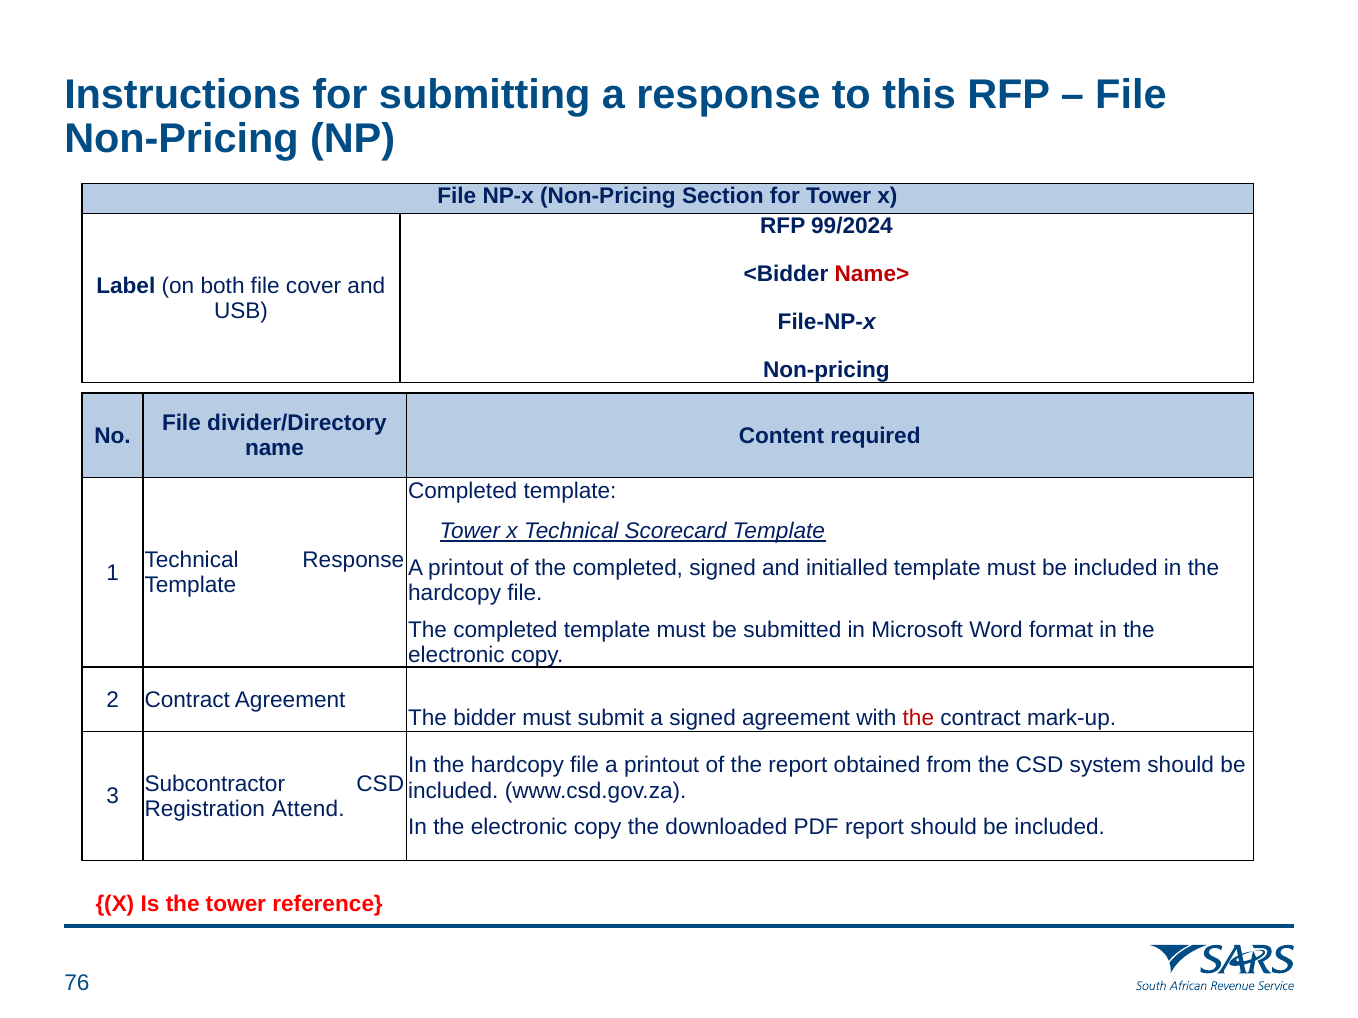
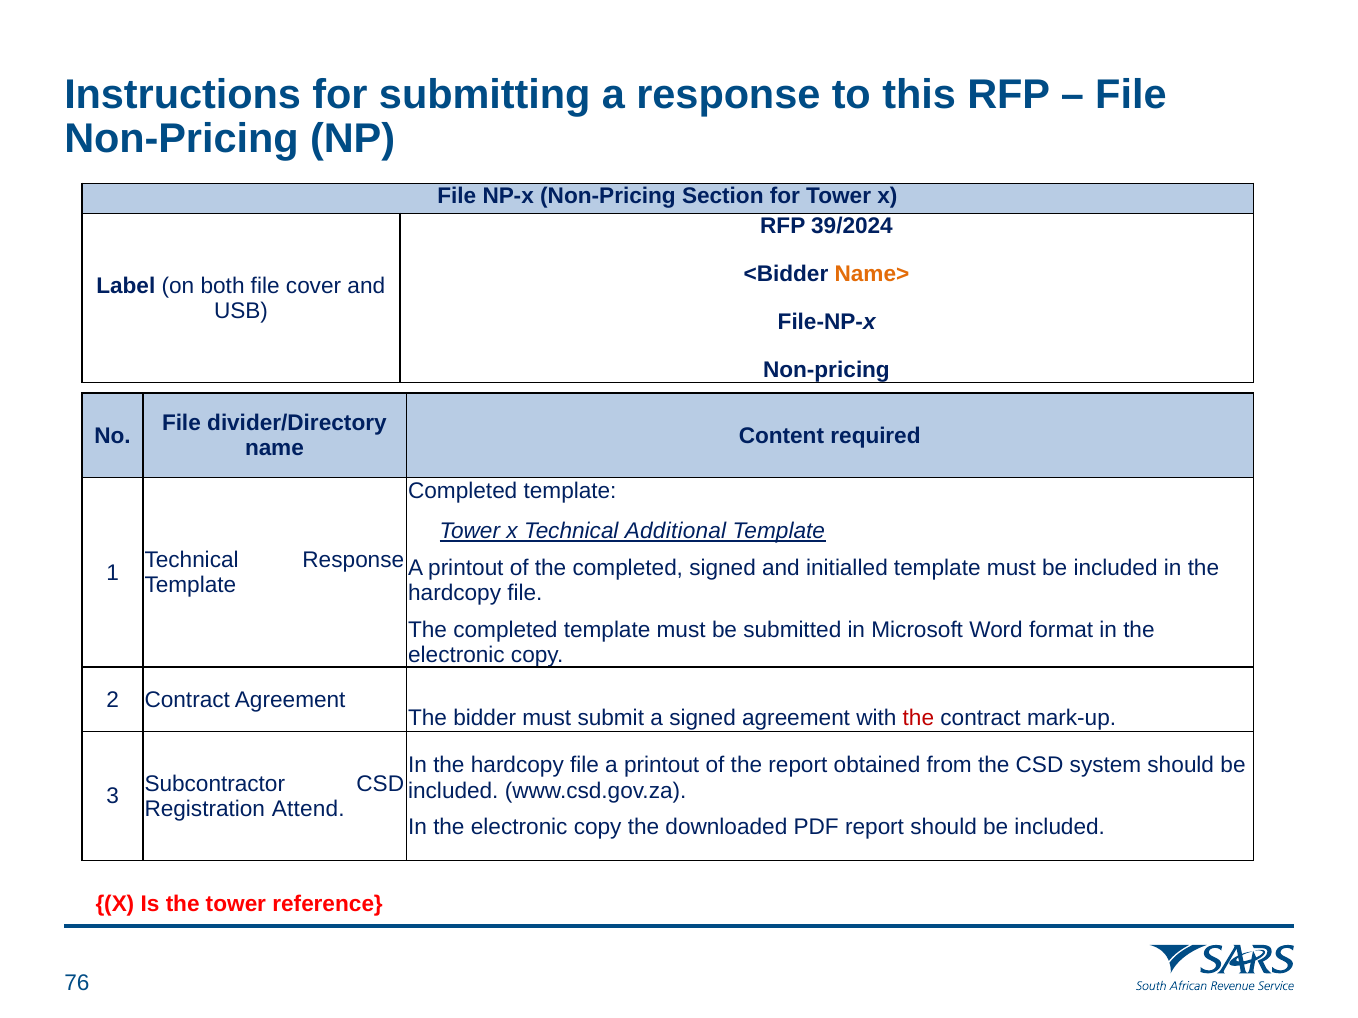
99/2024: 99/2024 -> 39/2024 (852, 227)
Name> colour: red -> orange (872, 275)
Scorecard: Scorecard -> Additional (676, 531)
